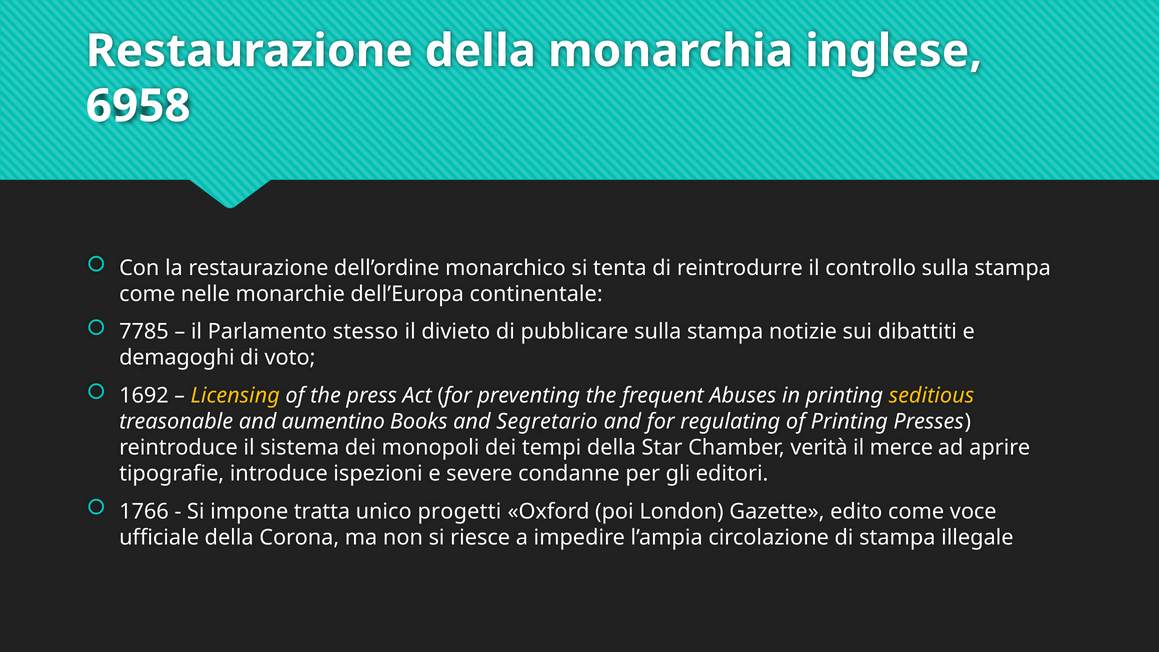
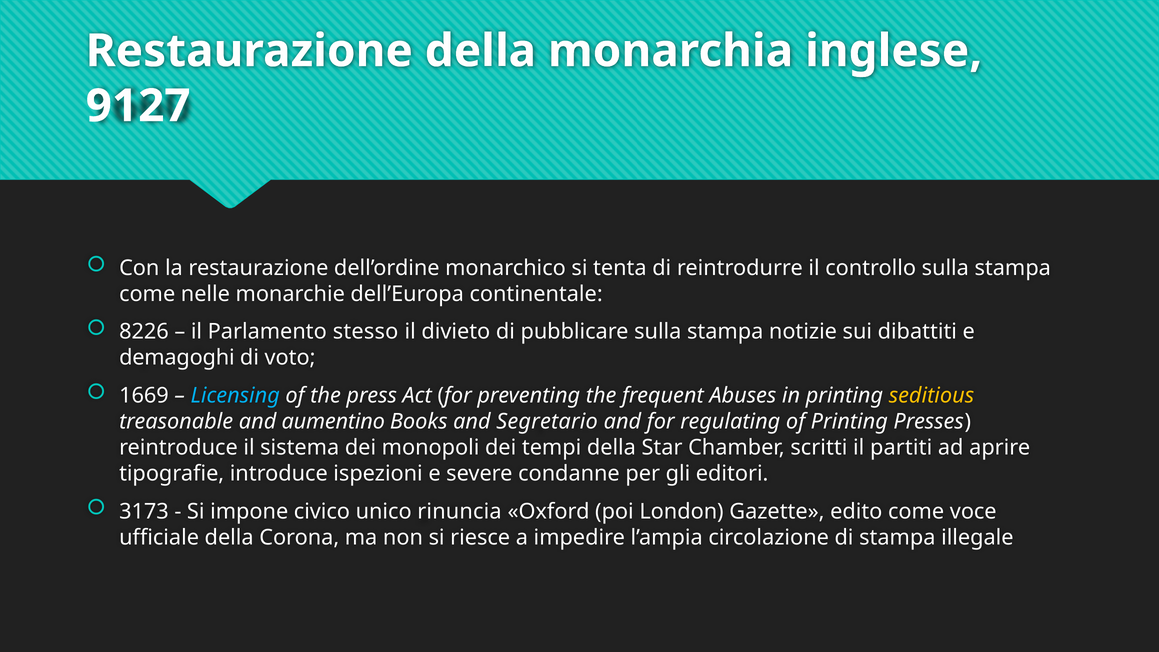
6958: 6958 -> 9127 (138, 106)
7785: 7785 -> 8226 (144, 332)
1692: 1692 -> 1669 (144, 395)
Licensing colour: yellow -> light blue (235, 395)
verità: verità -> scritti (819, 448)
merce: merce -> partiti (901, 448)
1766: 1766 -> 3173 (144, 511)
tratta: tratta -> civico (322, 511)
progetti: progetti -> rinuncia (459, 511)
